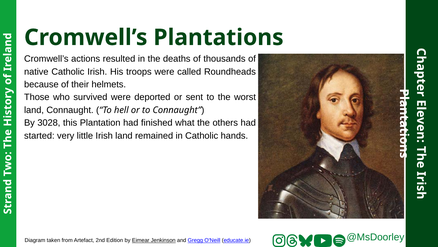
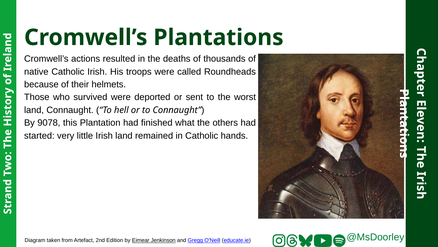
3028: 3028 -> 9078 (49, 123)
